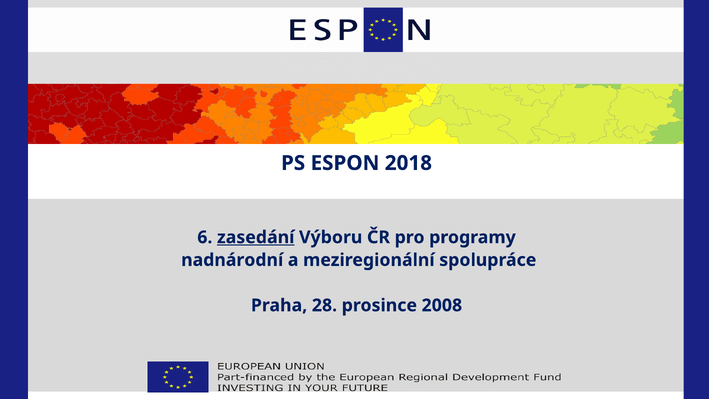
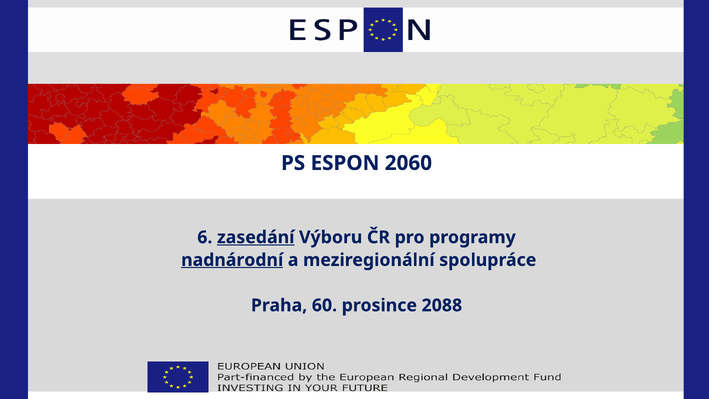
2018: 2018 -> 2060 (408, 163)
nadnárodní underline: none -> present (232, 260)
28: 28 -> 60 (324, 305)
2008: 2008 -> 2088 (442, 305)
